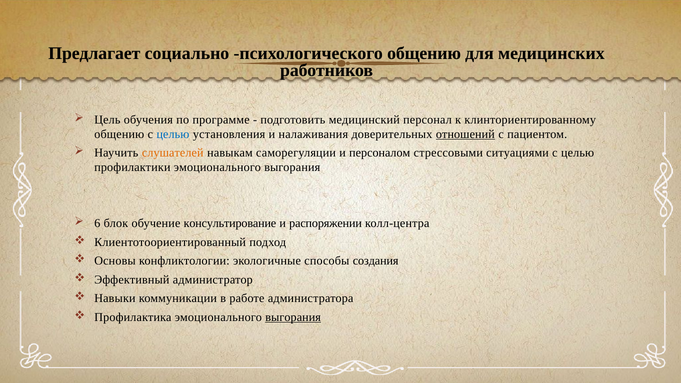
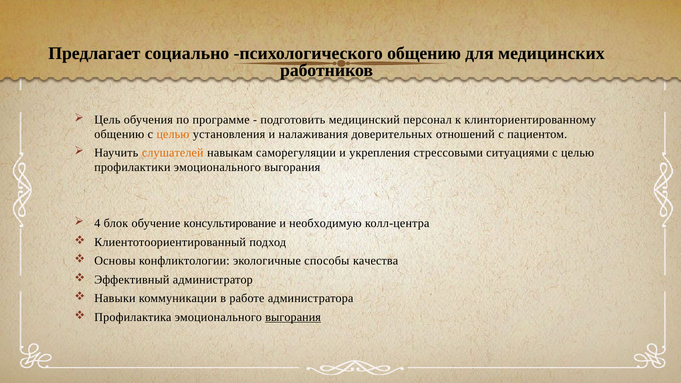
целью colour: blue -> orange (173, 134)
отношений underline: present -> none (465, 134)
персоналом: персоналом -> укрепления (380, 153)
6: 6 -> 4 (97, 223)
распоряжении: распоряжении -> необходимую (325, 223)
создания: создания -> качества (376, 261)
